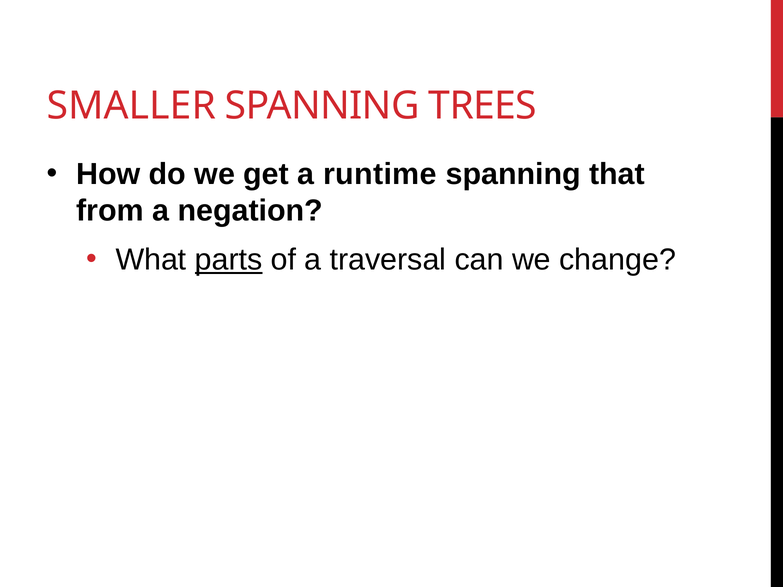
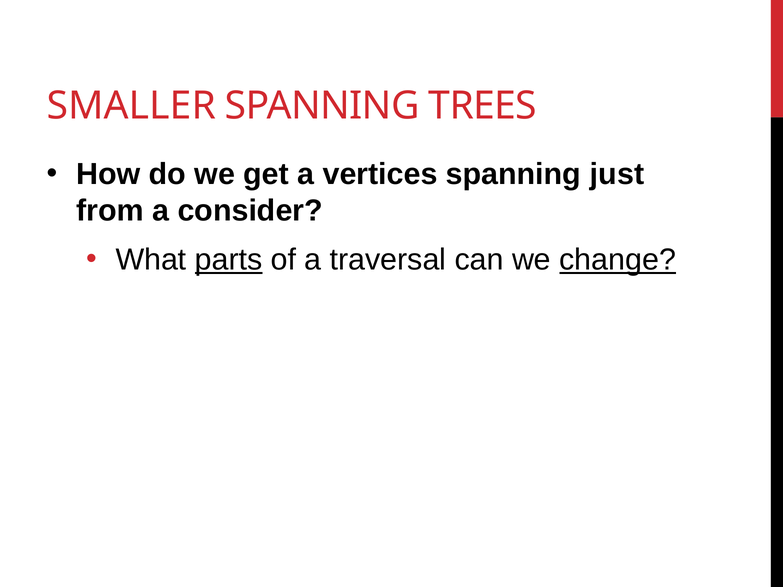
runtime: runtime -> vertices (380, 174)
that: that -> just (617, 174)
negation: negation -> consider (250, 211)
change underline: none -> present (618, 260)
